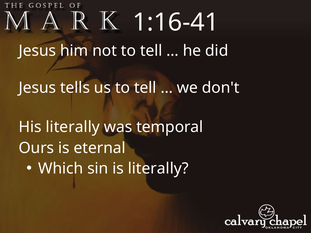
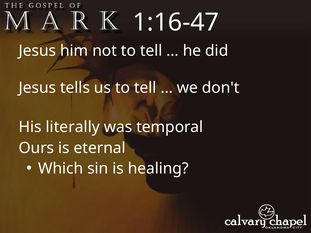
1:16-41: 1:16-41 -> 1:16-47 (176, 23)
is literally: literally -> healing (158, 169)
